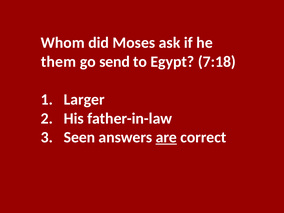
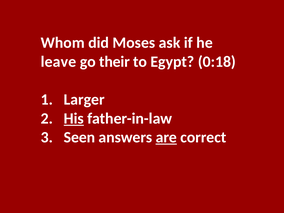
them: them -> leave (58, 62)
send: send -> their (115, 62)
7:18: 7:18 -> 0:18 (217, 62)
His underline: none -> present (74, 118)
